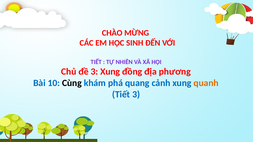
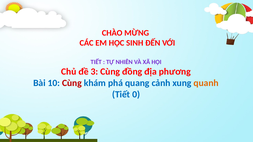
3 Xung: Xung -> Cùng (110, 72)
Cùng colour: black -> red (72, 83)
Tiết 3: 3 -> 0 (136, 95)
